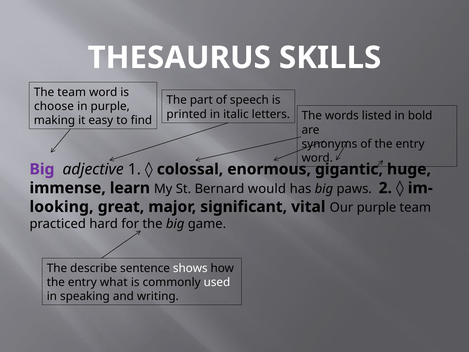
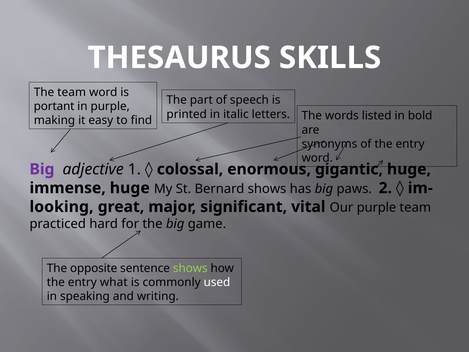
choose: choose -> portant (54, 106)
immense learn: learn -> huge (130, 188)
Bernard would: would -> shows (267, 189)
describe: describe -> opposite (94, 268)
shows colour: white -> light green (190, 268)
